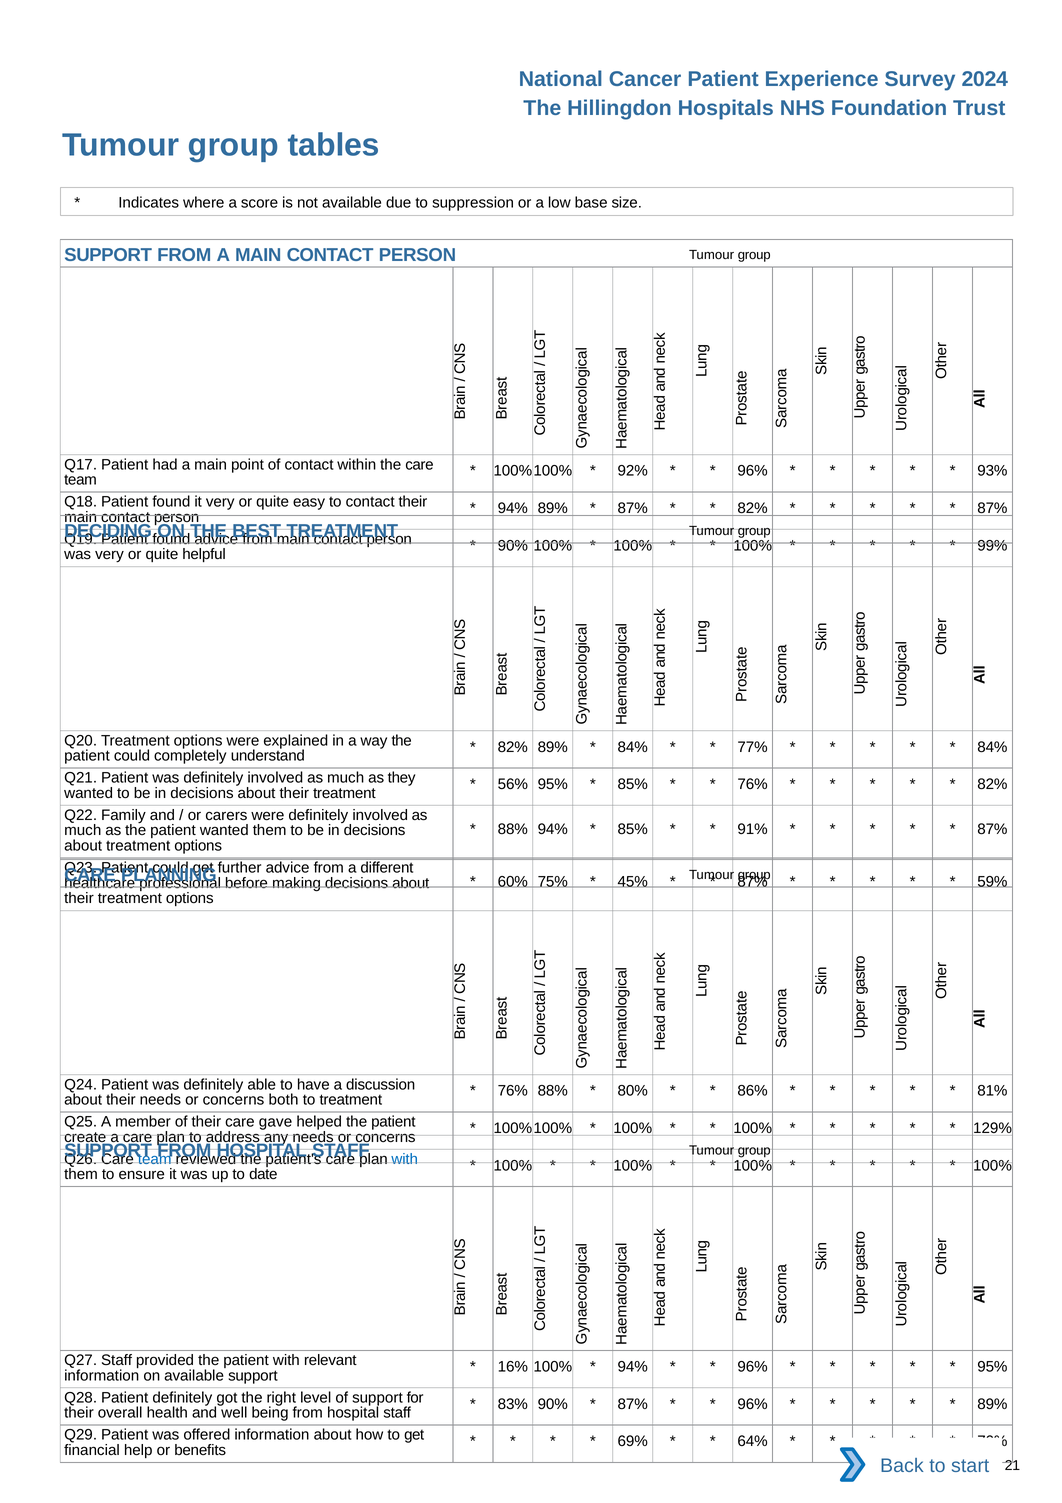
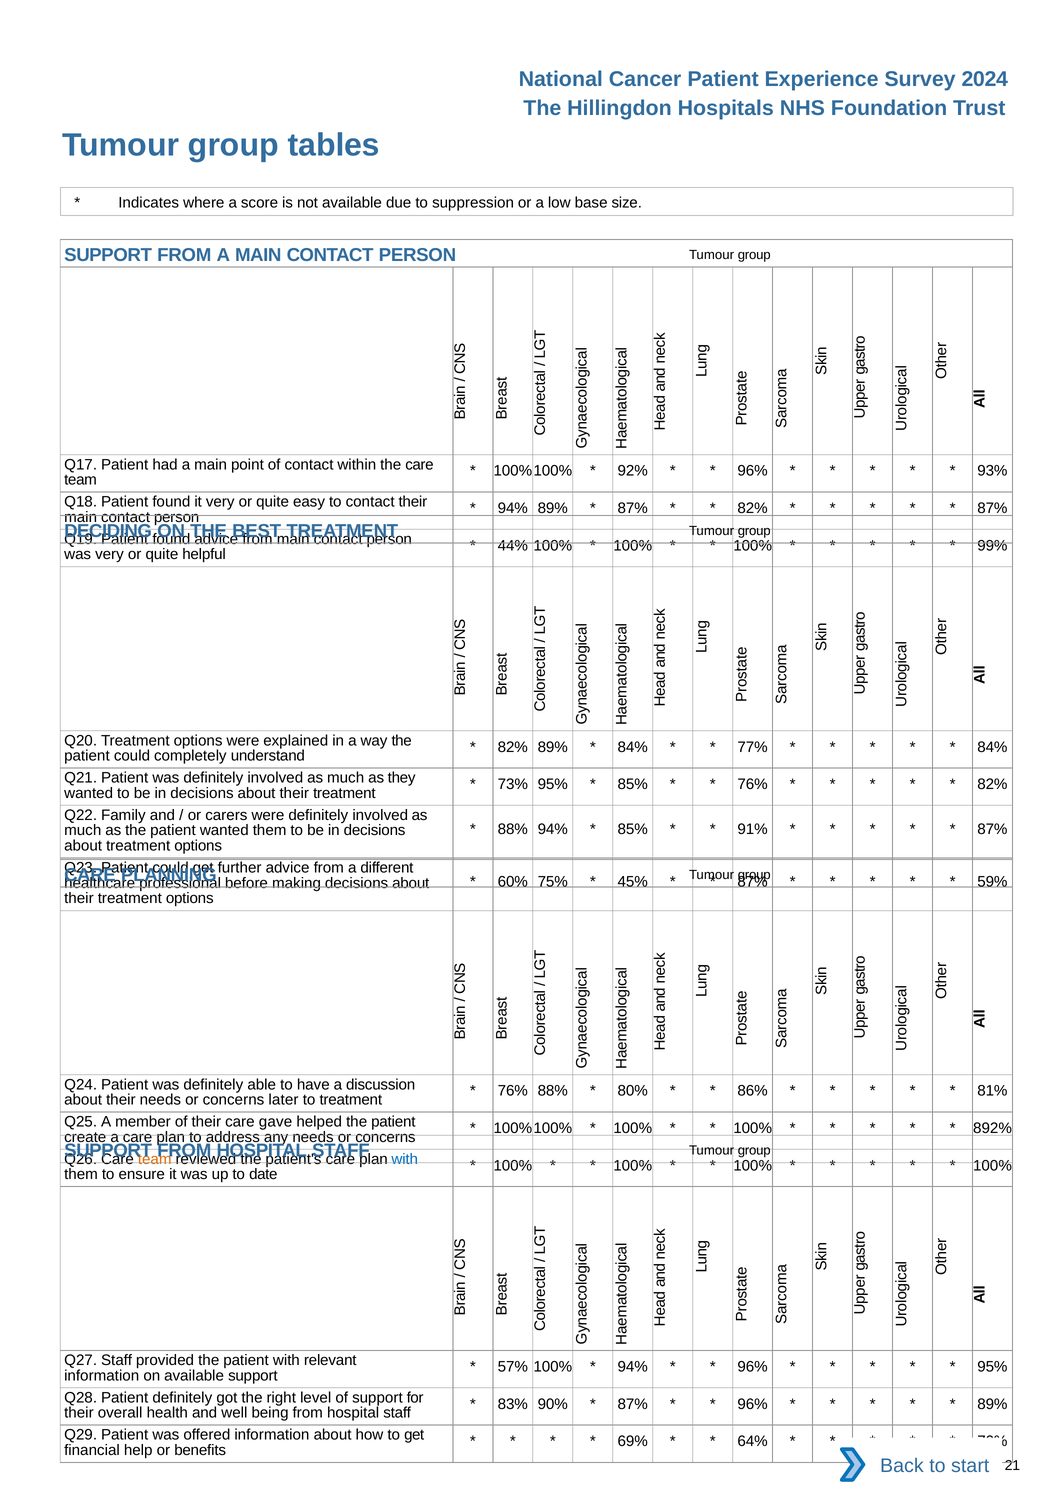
90%: 90% -> 44% (513, 546)
56%: 56% -> 73% (513, 784)
both: both -> later (283, 1100)
129%: 129% -> 892% (992, 1128)
team colour: blue -> orange (155, 1159)
16%: 16% -> 57% (513, 1367)
